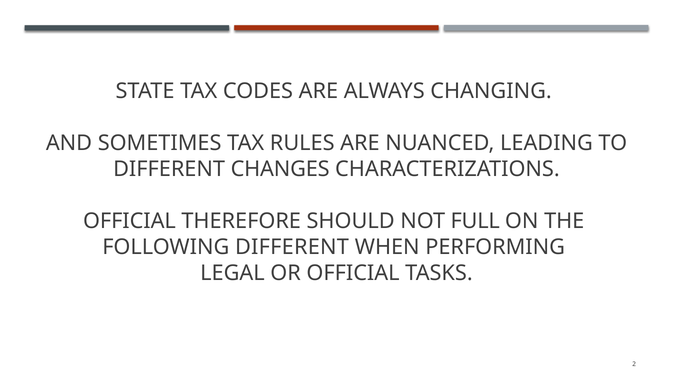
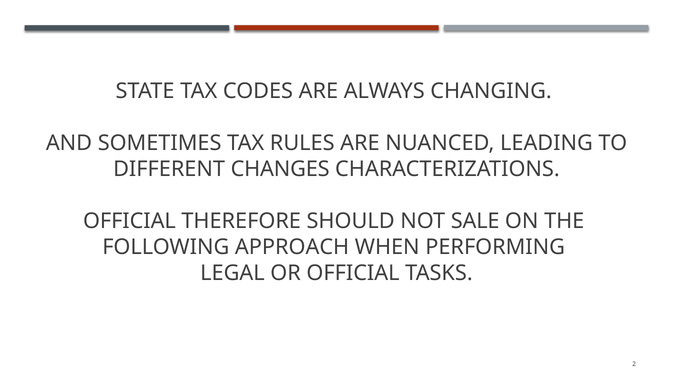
FULL: FULL -> SALE (475, 221)
FOLLOWING DIFFERENT: DIFFERENT -> APPROACH (292, 248)
